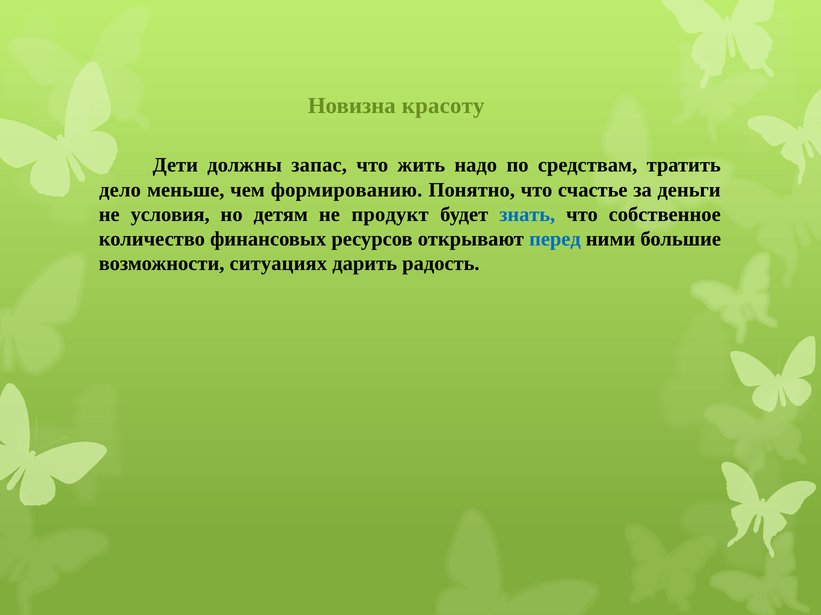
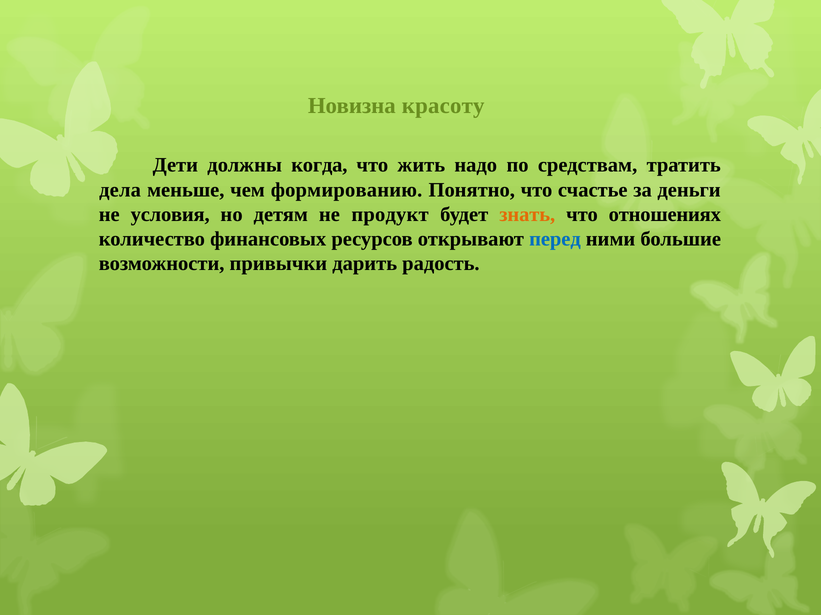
запас: запас -> когда (319, 165)
дело: дело -> дела (120, 190)
знать colour: blue -> orange (527, 215)
собственное: собственное -> отношениях (665, 215)
ситуациях: ситуациях -> привычки (278, 264)
